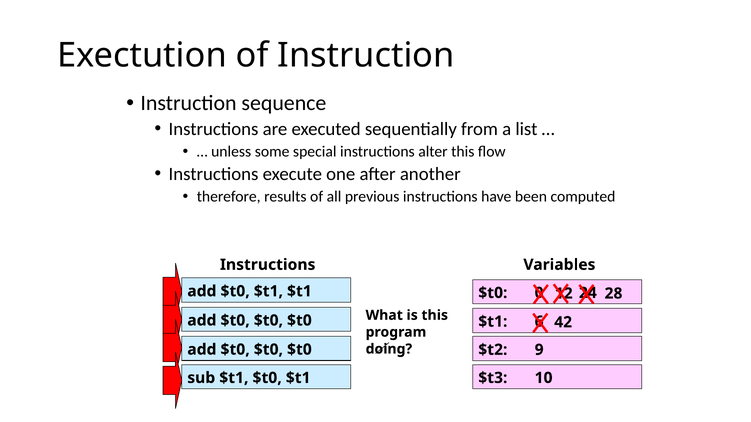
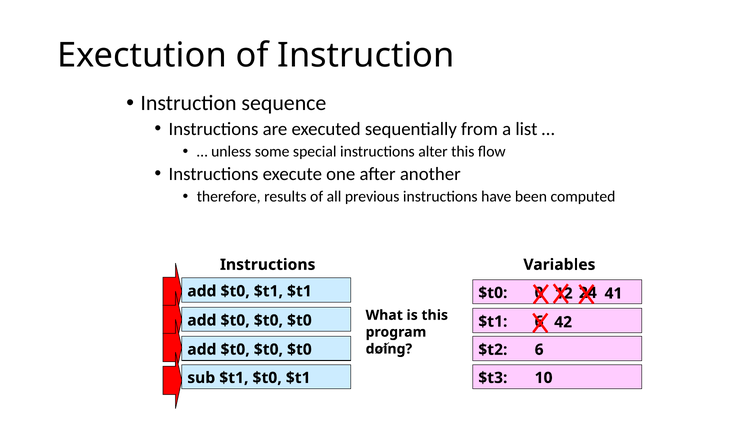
28: 28 -> 41 (614, 294)
$t2 9: 9 -> 6 (539, 350)
